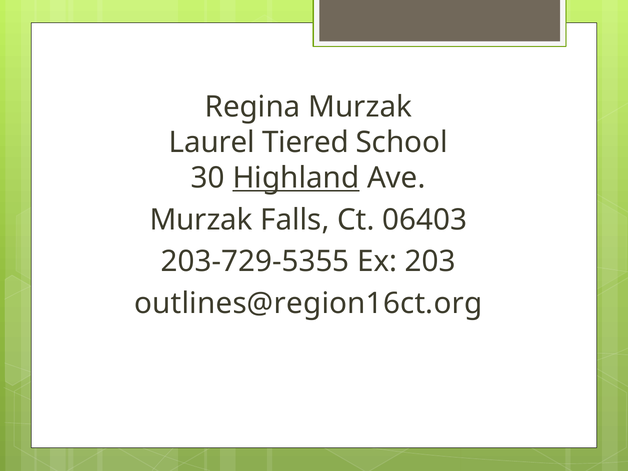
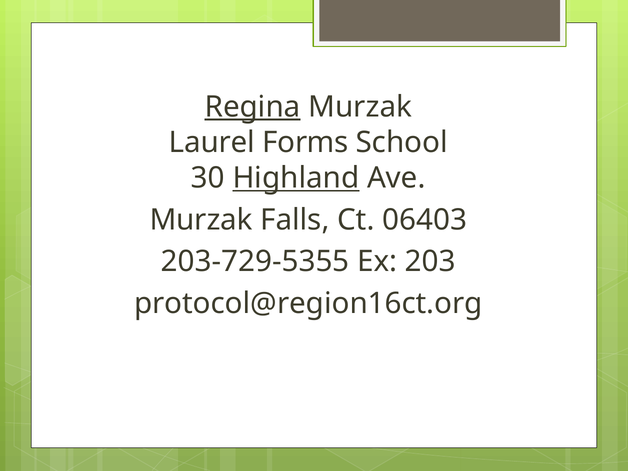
Regina underline: none -> present (253, 107)
Tiered: Tiered -> Forms (305, 142)
outlines@region16ct.org: outlines@region16ct.org -> protocol@region16ct.org (308, 303)
